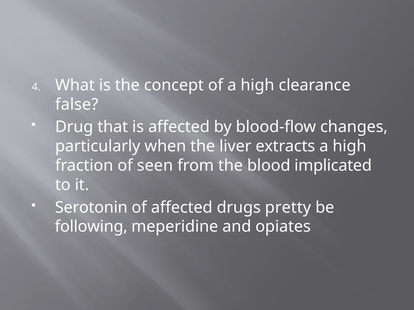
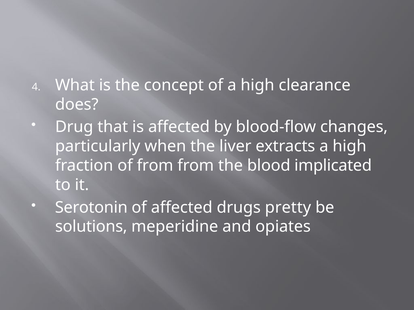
false: false -> does (77, 105)
of seen: seen -> from (155, 166)
following: following -> solutions (91, 227)
